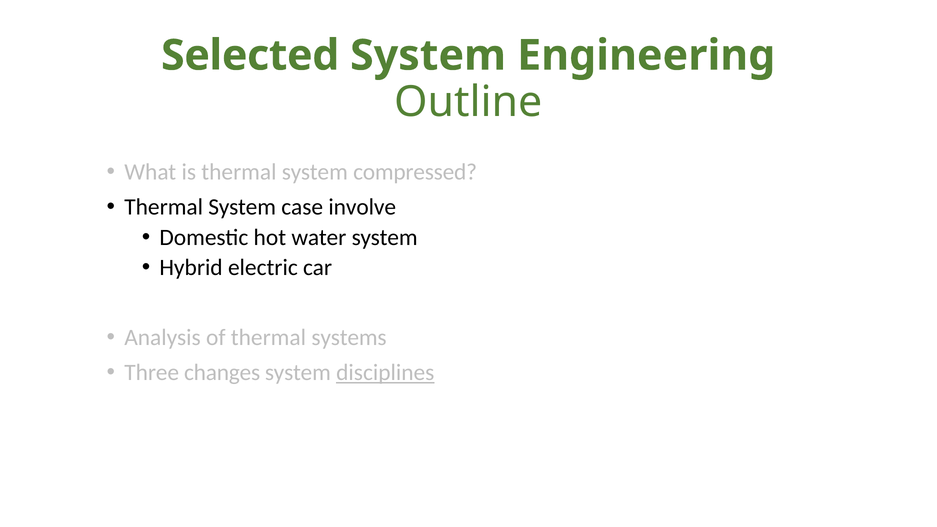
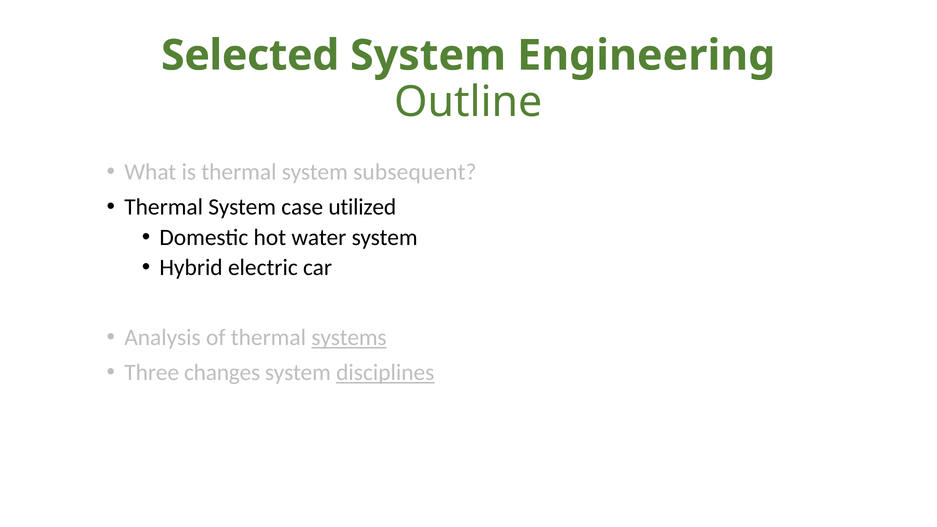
compressed: compressed -> subsequent (415, 172)
involve: involve -> utilized (362, 207)
systems underline: none -> present (349, 338)
